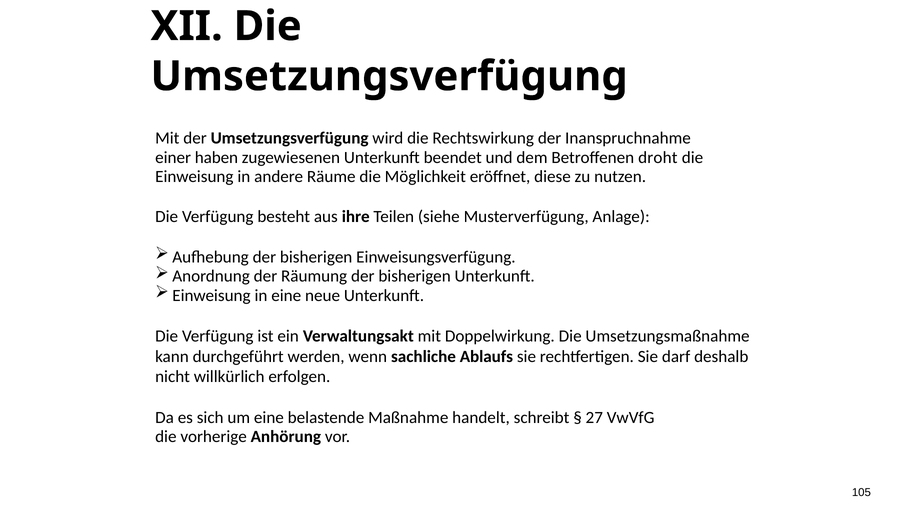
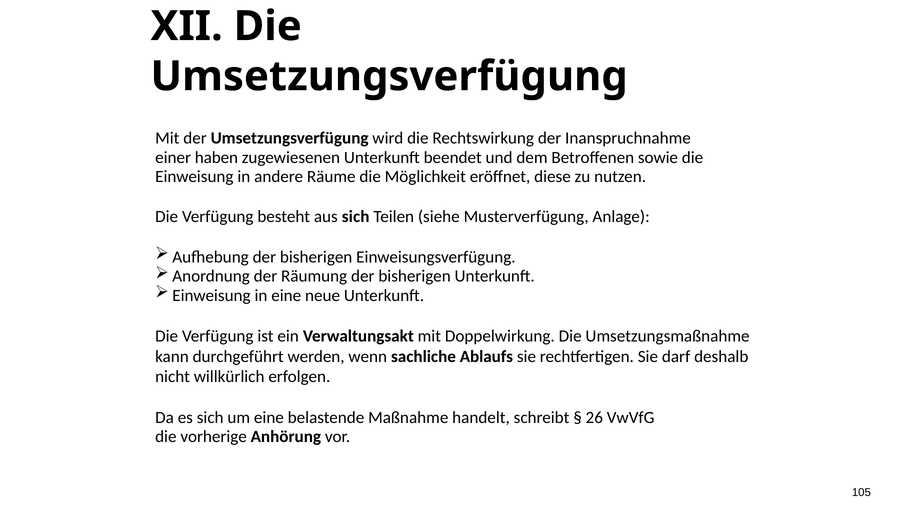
droht: droht -> sowie (658, 158)
aus ihre: ihre -> sich (356, 217)
27: 27 -> 26 (594, 418)
